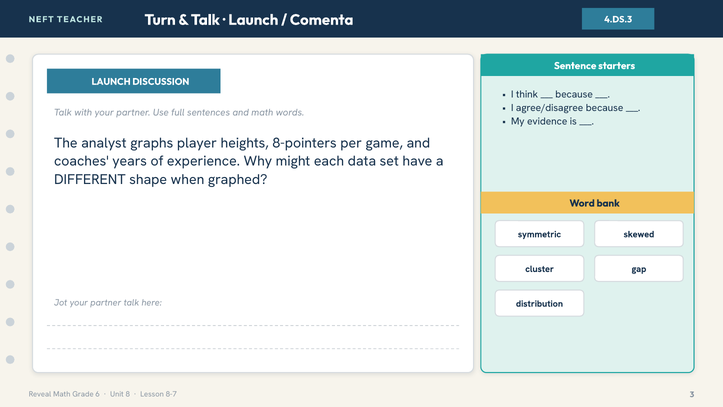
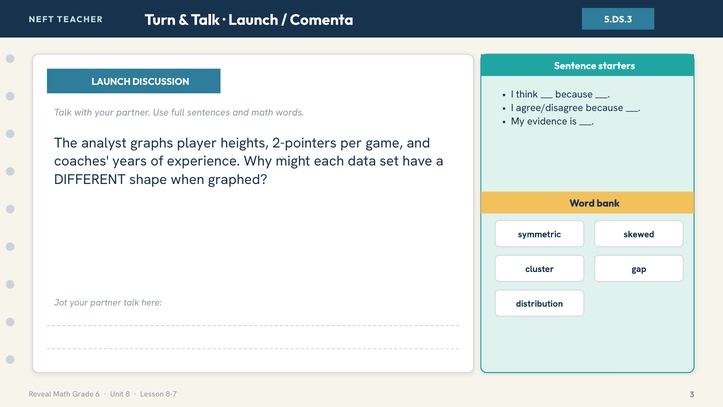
4.DS.3: 4.DS.3 -> 5.DS.3 (618, 19)
8-pointers: 8-pointers -> 2-pointers (305, 143)
